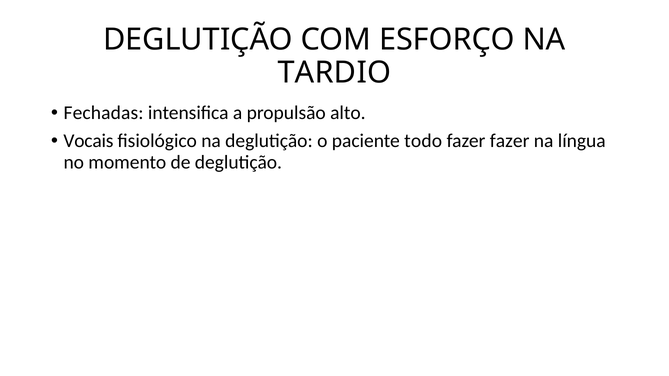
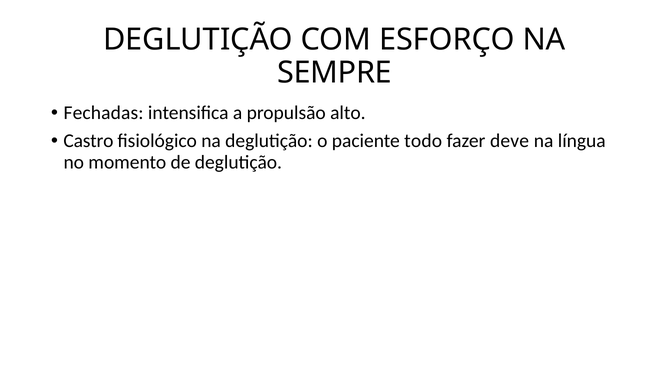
TARDIO: TARDIO -> SEMPRE (335, 73)
Vocais: Vocais -> Castro (88, 141)
fazer fazer: fazer -> deve (510, 141)
